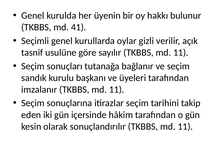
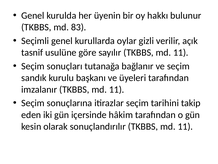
41: 41 -> 83 (79, 27)
